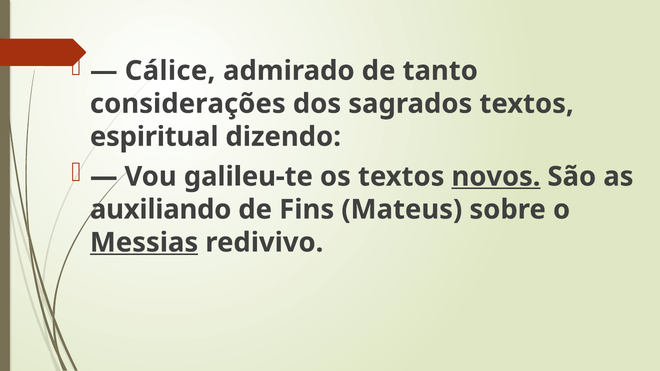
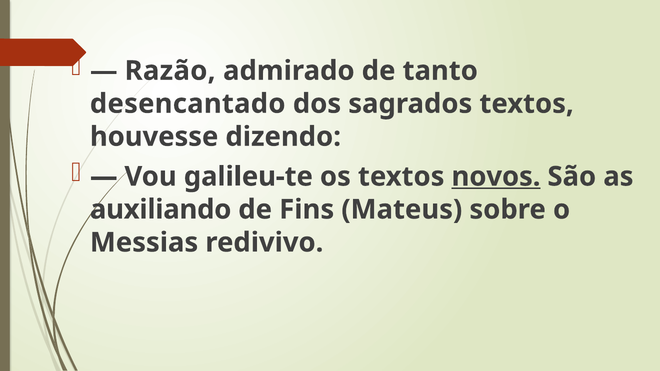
Cálice: Cálice -> Razão (170, 71)
considerações: considerações -> desencantado (188, 104)
espiritual: espiritual -> houvesse (154, 137)
Messias underline: present -> none (144, 243)
